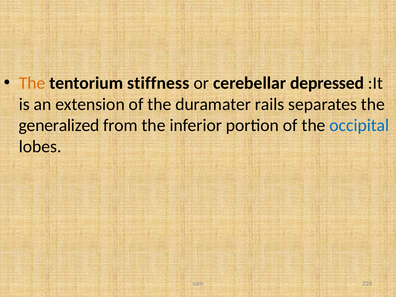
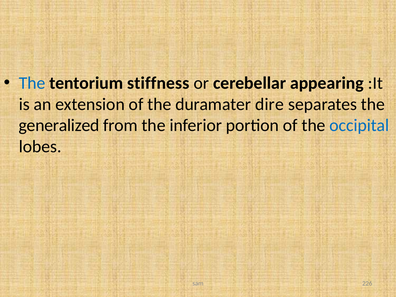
The colour: orange -> blue (32, 83)
depressed: depressed -> appearing (327, 83)
rails: rails -> dire (269, 104)
